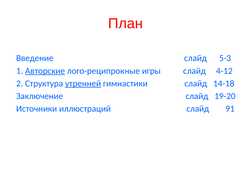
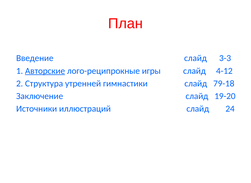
5-3: 5-3 -> 3-3 (225, 58)
утренней underline: present -> none (83, 84)
14-18: 14-18 -> 79-18 (224, 84)
91: 91 -> 24 (230, 109)
